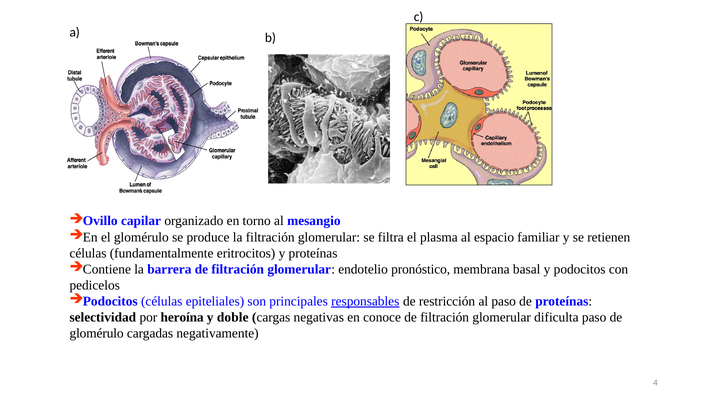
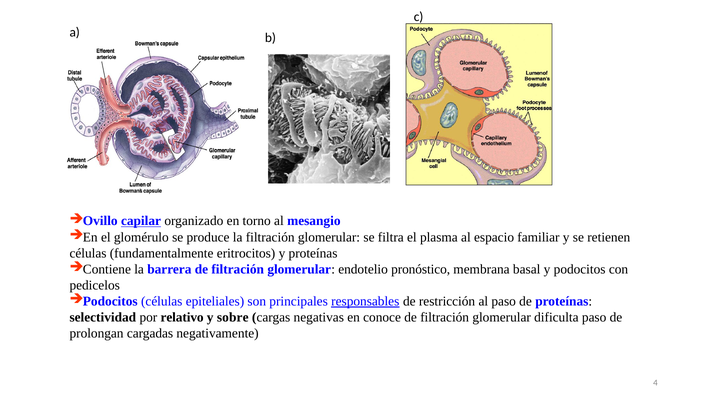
capilar underline: none -> present (141, 221)
heroína: heroína -> relativo (182, 317)
doble: doble -> sobre (233, 317)
glomérulo: glomérulo -> prolongan (97, 333)
